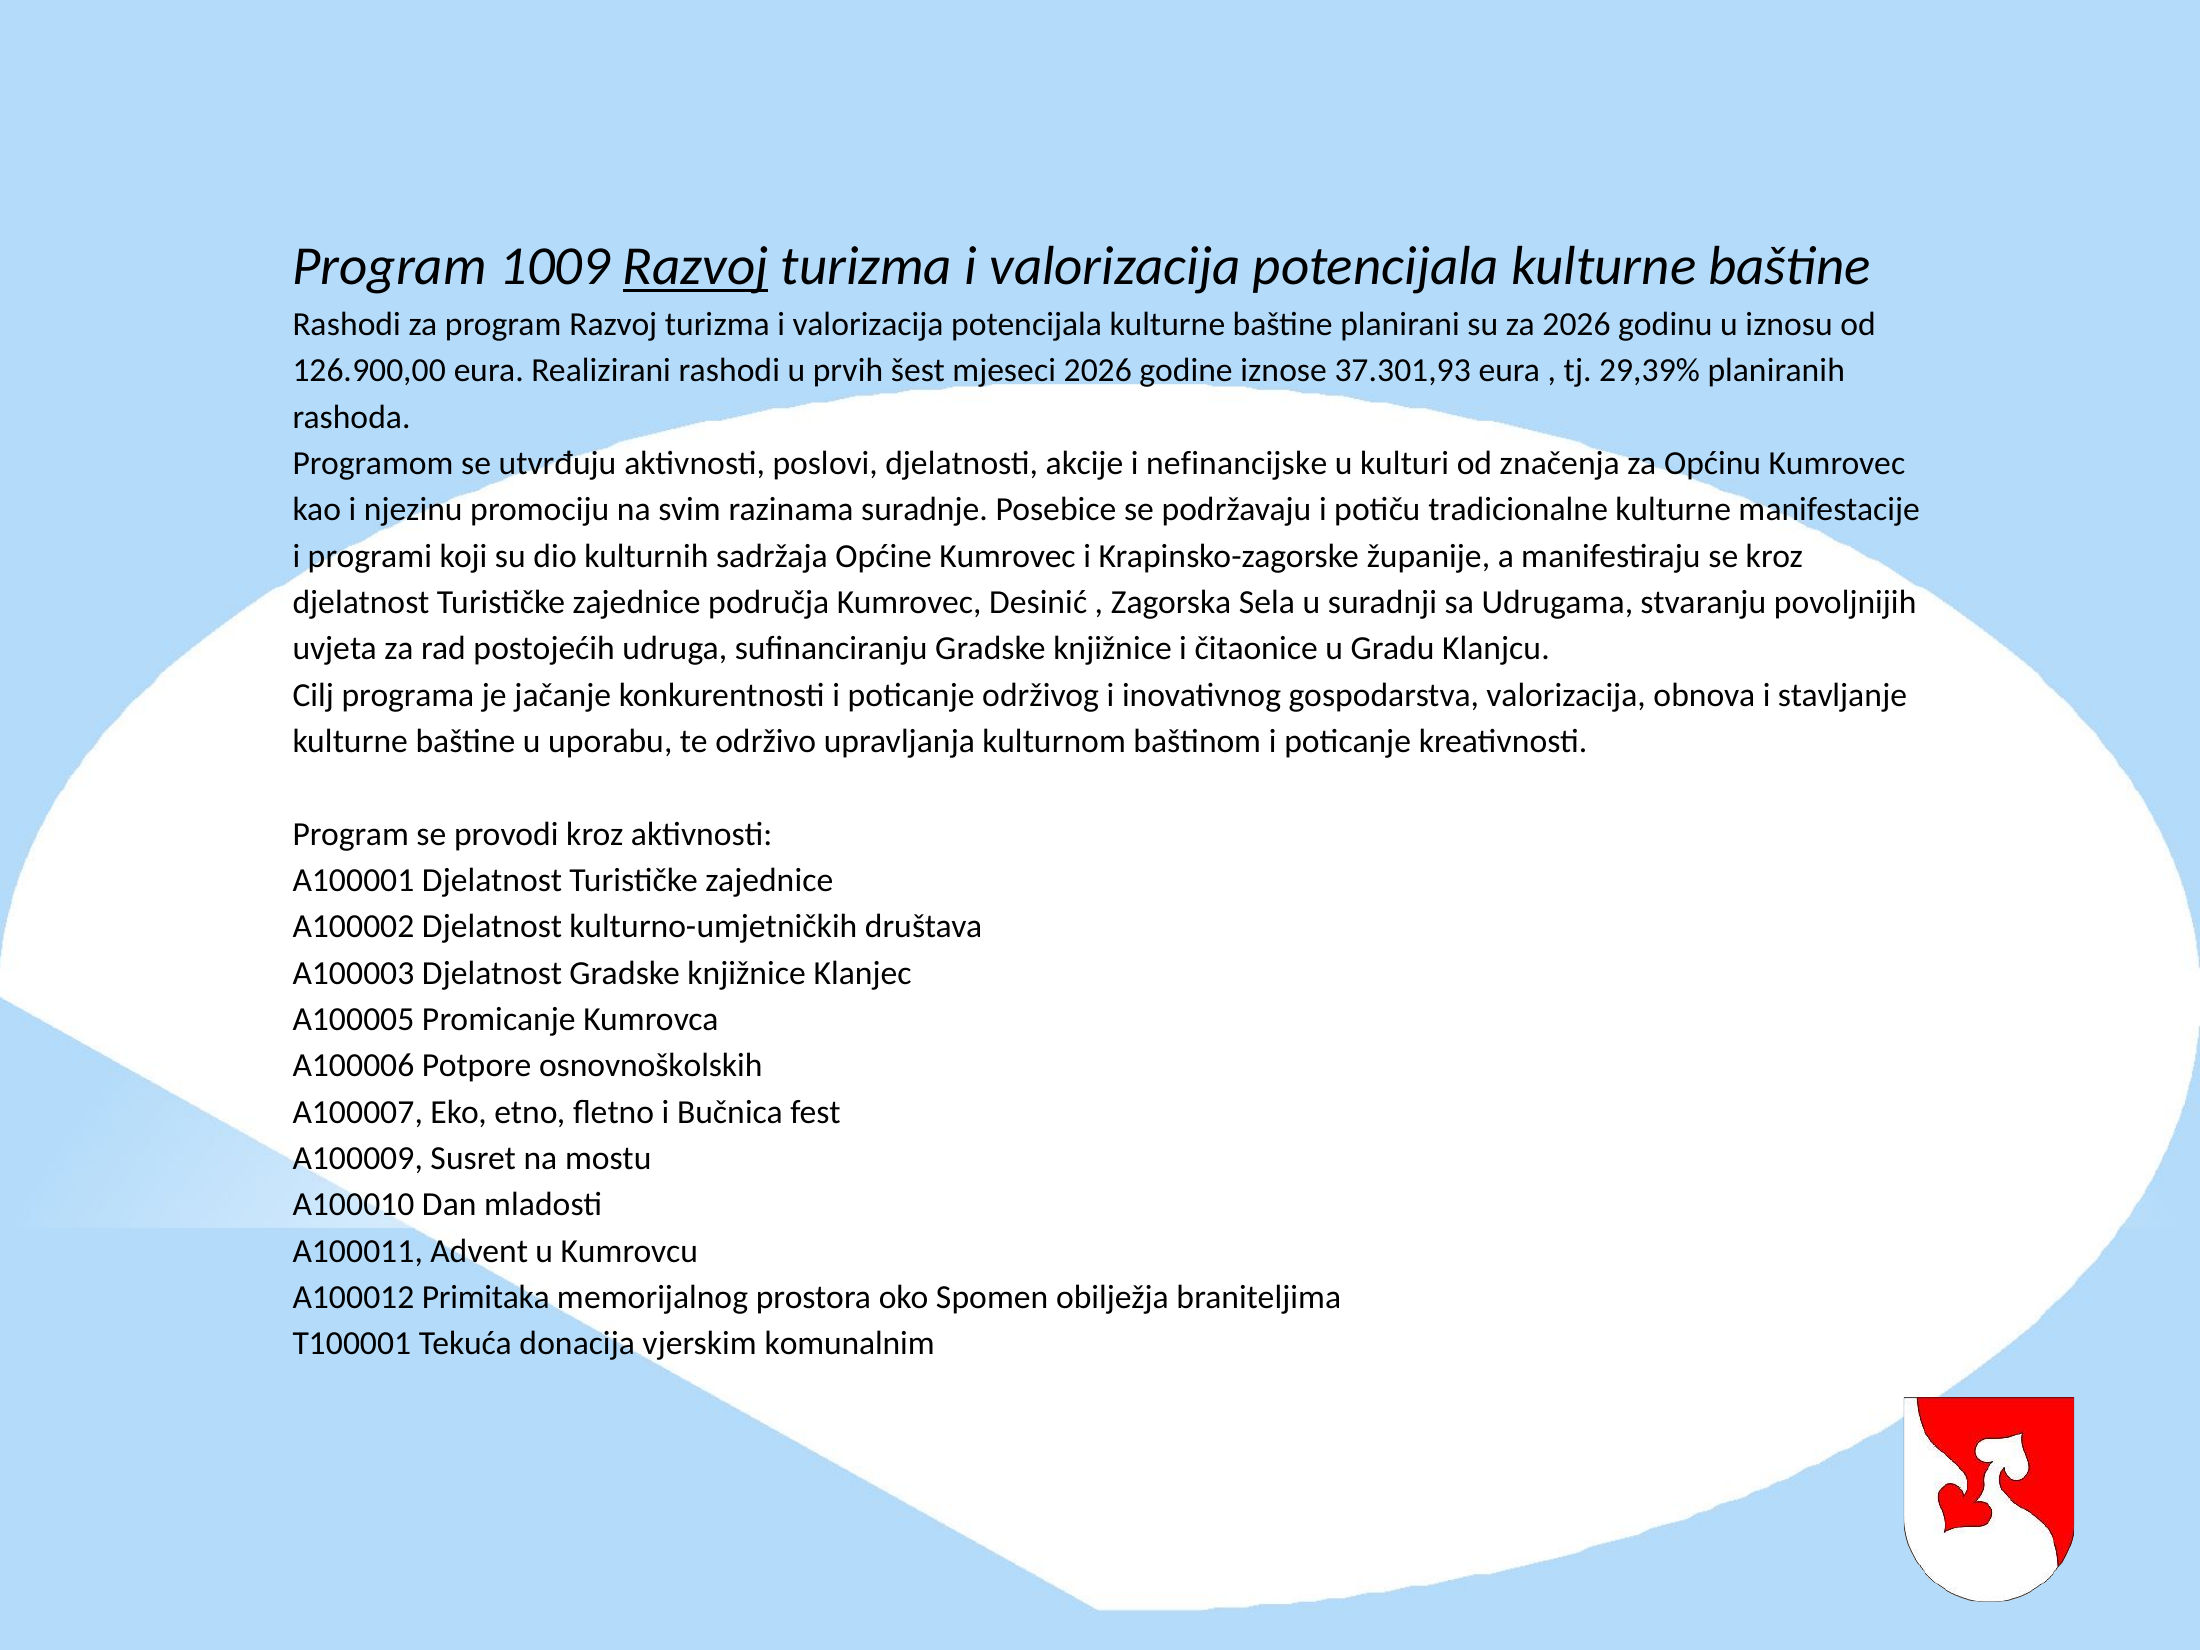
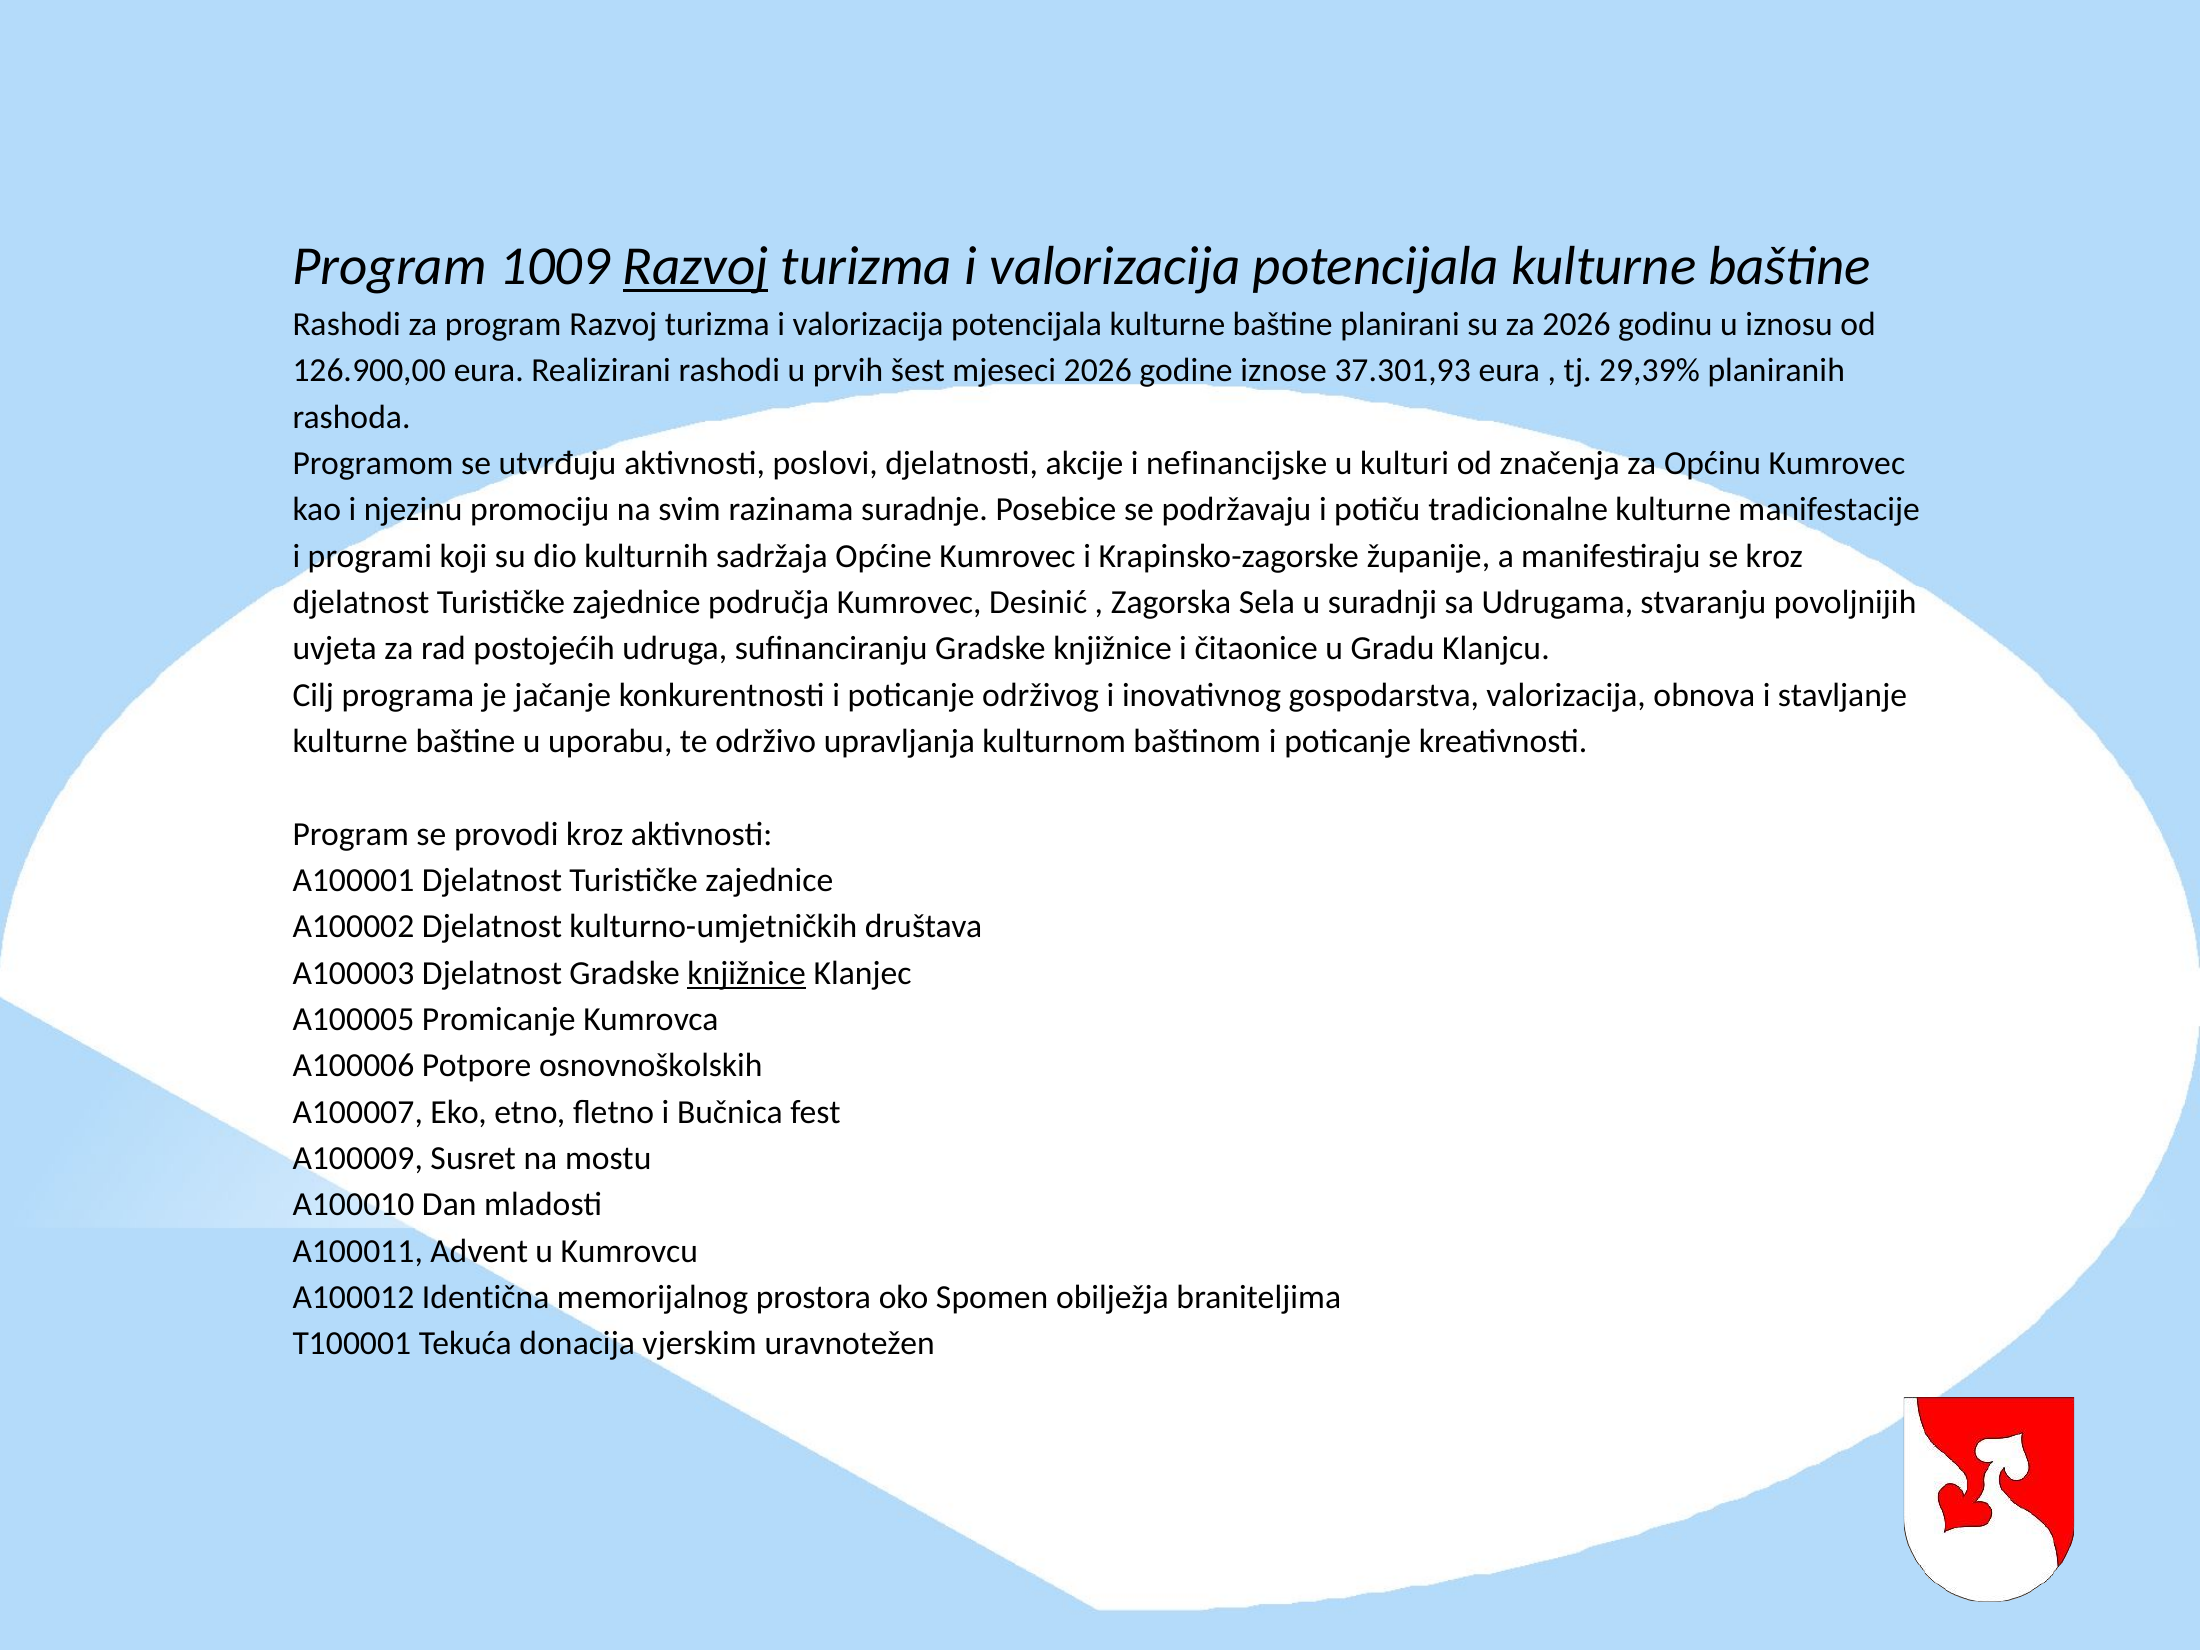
knjižnice underline: none -> present (747, 973)
Primitaka: Primitaka -> Identična (486, 1297)
komunalnim: komunalnim -> uravnotežen (850, 1344)
